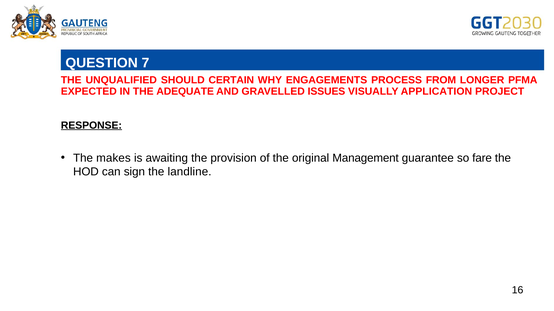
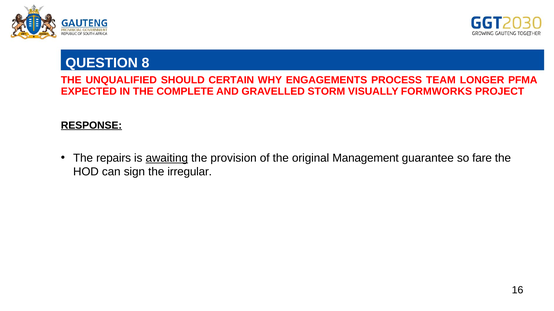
7: 7 -> 8 (145, 63)
FROM: FROM -> TEAM (441, 80)
ADEQUATE: ADEQUATE -> COMPLETE (185, 92)
ISSUES: ISSUES -> STORM (326, 92)
APPLICATION: APPLICATION -> FORMWORKS (436, 92)
makes: makes -> repairs (114, 158)
awaiting underline: none -> present (167, 158)
landline: landline -> irregular (190, 172)
